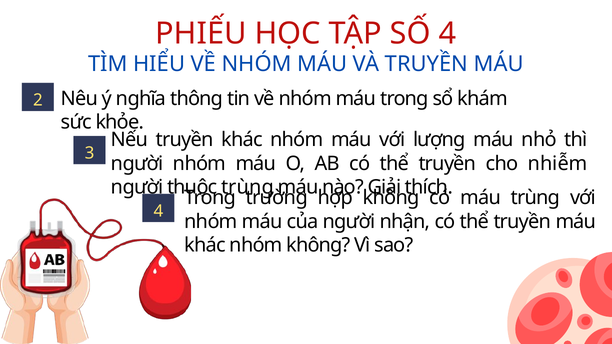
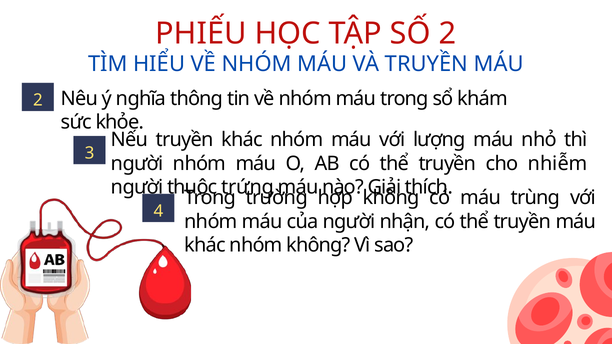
SỐ 4: 4 -> 2 (448, 34)
thuộc trùng: trùng -> trứng (248, 188)
